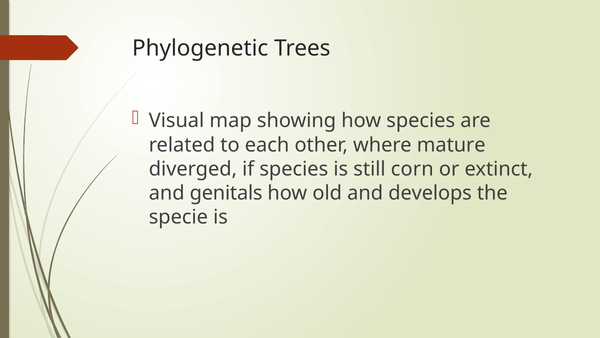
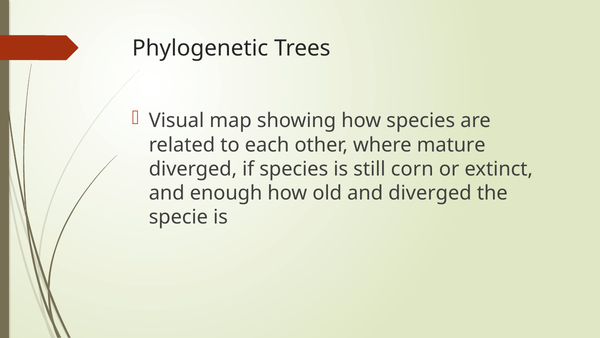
genitals: genitals -> enough (226, 193)
and develops: develops -> diverged (430, 193)
